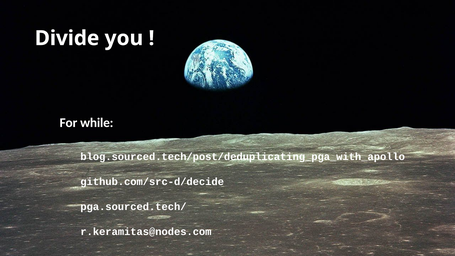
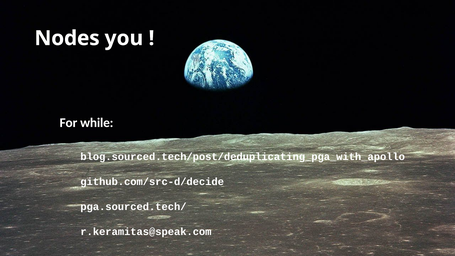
Divide: Divide -> Nodes (67, 38)
r.keramitas@nodes.com: r.keramitas@nodes.com -> r.keramitas@speak.com (146, 232)
